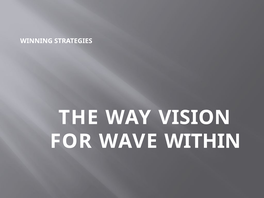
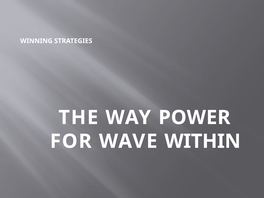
VISION: VISION -> POWER (194, 118)
